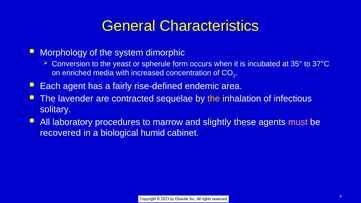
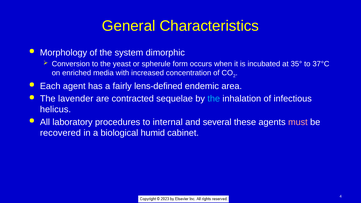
rise-defined: rise-defined -> lens-defined (158, 86)
the colour: yellow -> light blue (214, 99)
solitary: solitary -> helicus (55, 110)
marrow: marrow -> internal (168, 122)
slightly: slightly -> several (217, 122)
